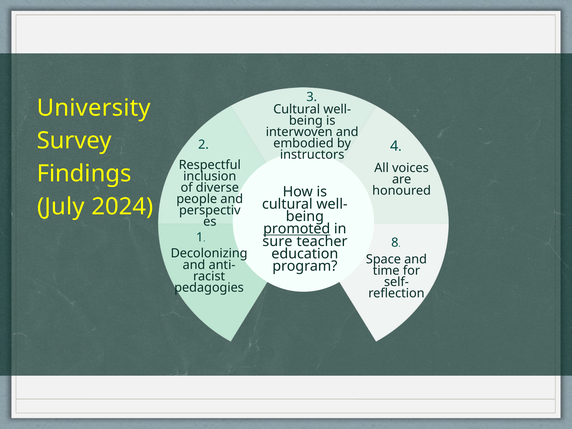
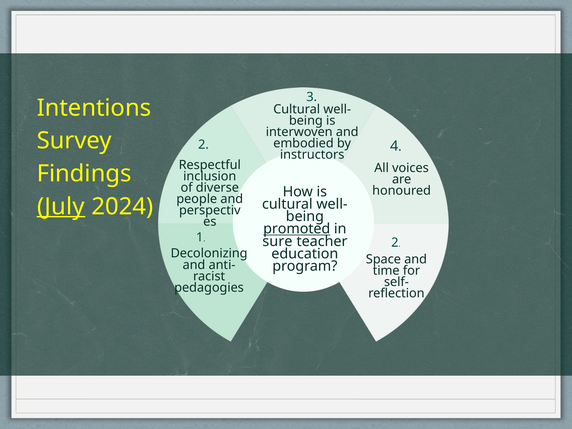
University: University -> Intentions (94, 108)
July underline: none -> present (61, 207)
8: 8 -> 2 (395, 243)
